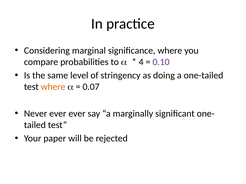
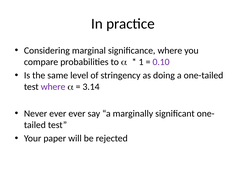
4: 4 -> 1 (141, 62)
where colour: orange -> purple (53, 87)
0.07: 0.07 -> 3.14 (91, 87)
